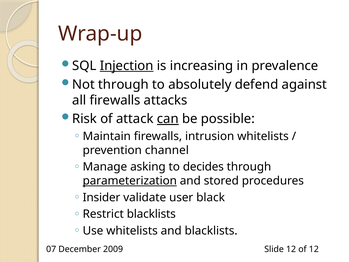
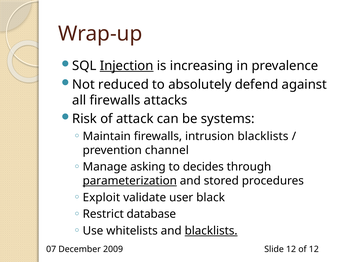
Not through: through -> reduced (123, 84)
can underline: present -> none (168, 119)
possible: possible -> systems (228, 119)
intrusion whitelists: whitelists -> blacklists (263, 136)
Insider: Insider -> Exploit (101, 197)
Restrict blacklists: blacklists -> database (151, 214)
blacklists underline: none -> present (211, 231)
